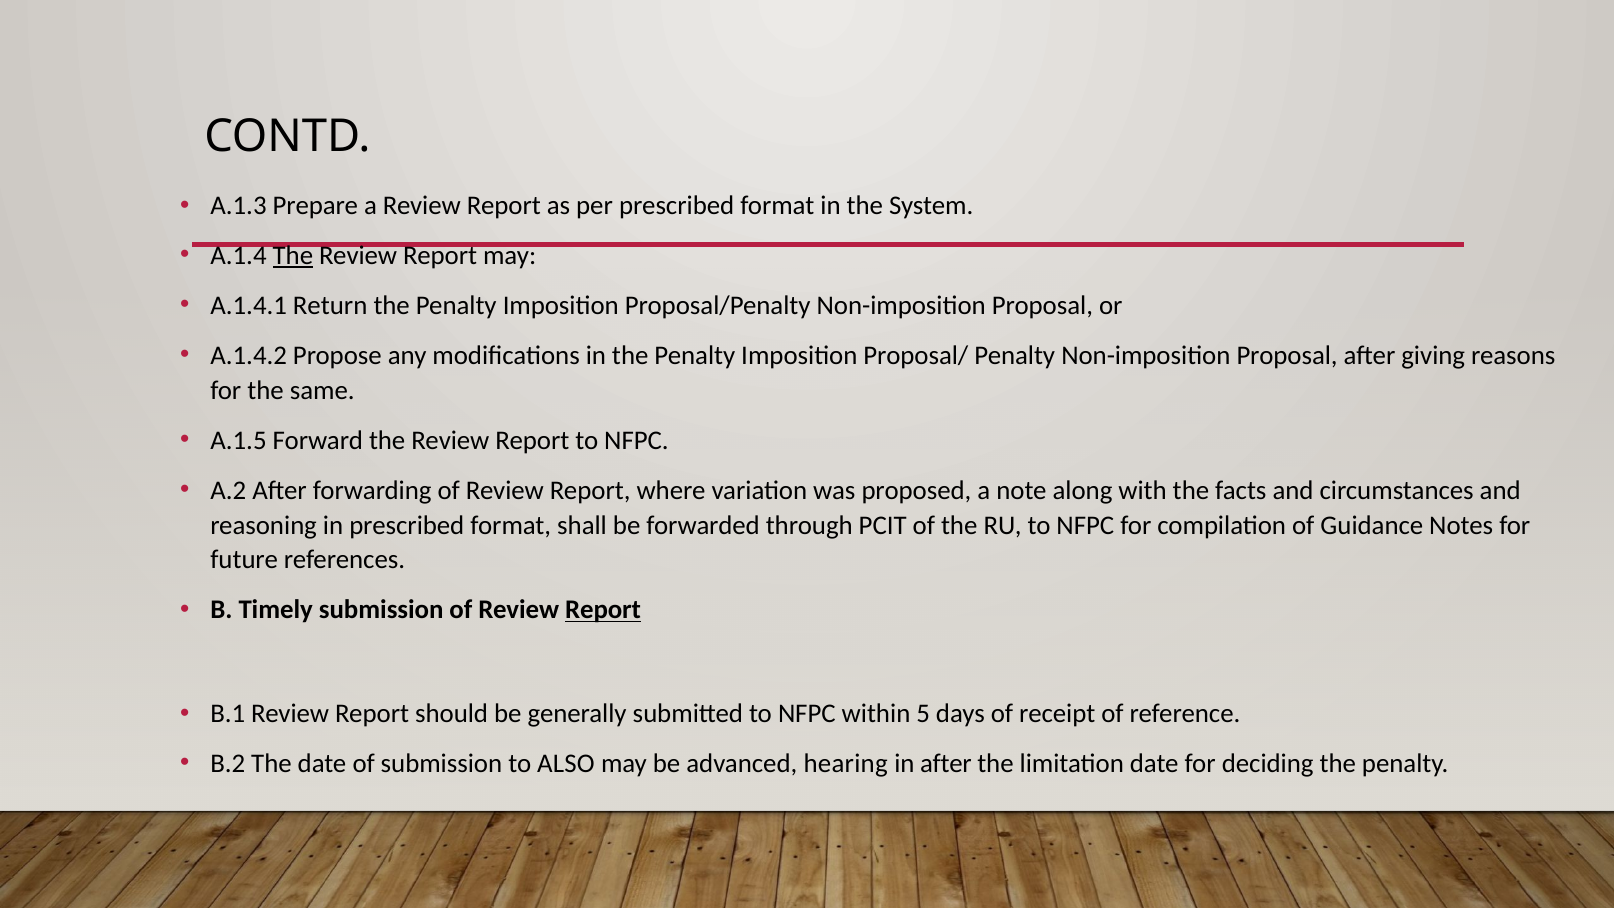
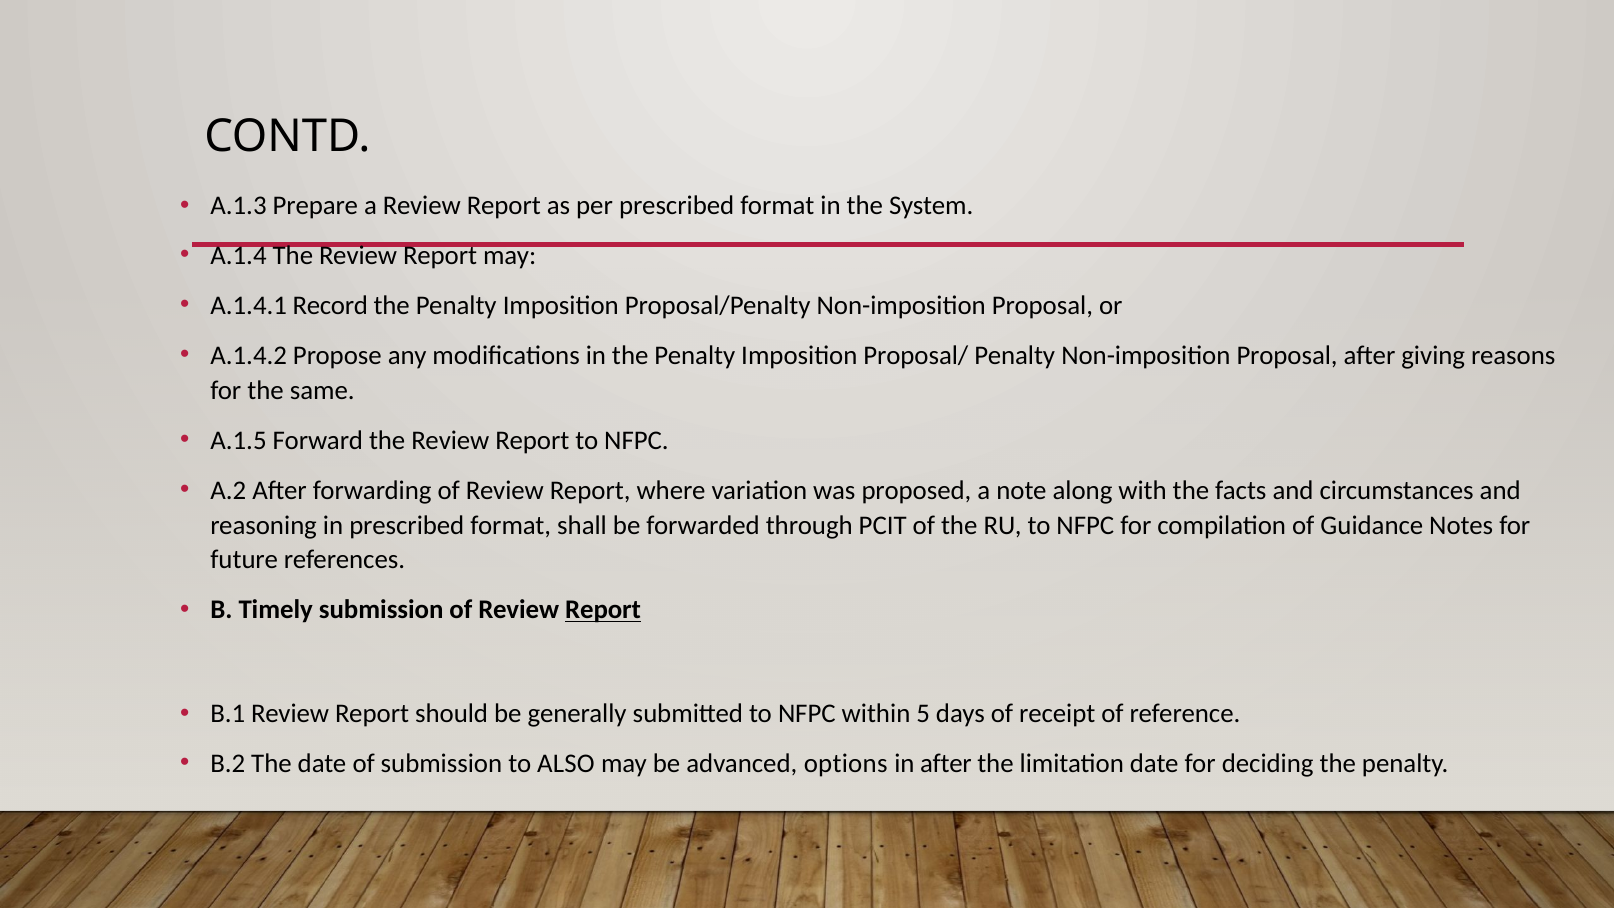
The underline: present -> none (293, 256)
Return: Return -> Record (330, 306)
hearing: hearing -> options (846, 764)
